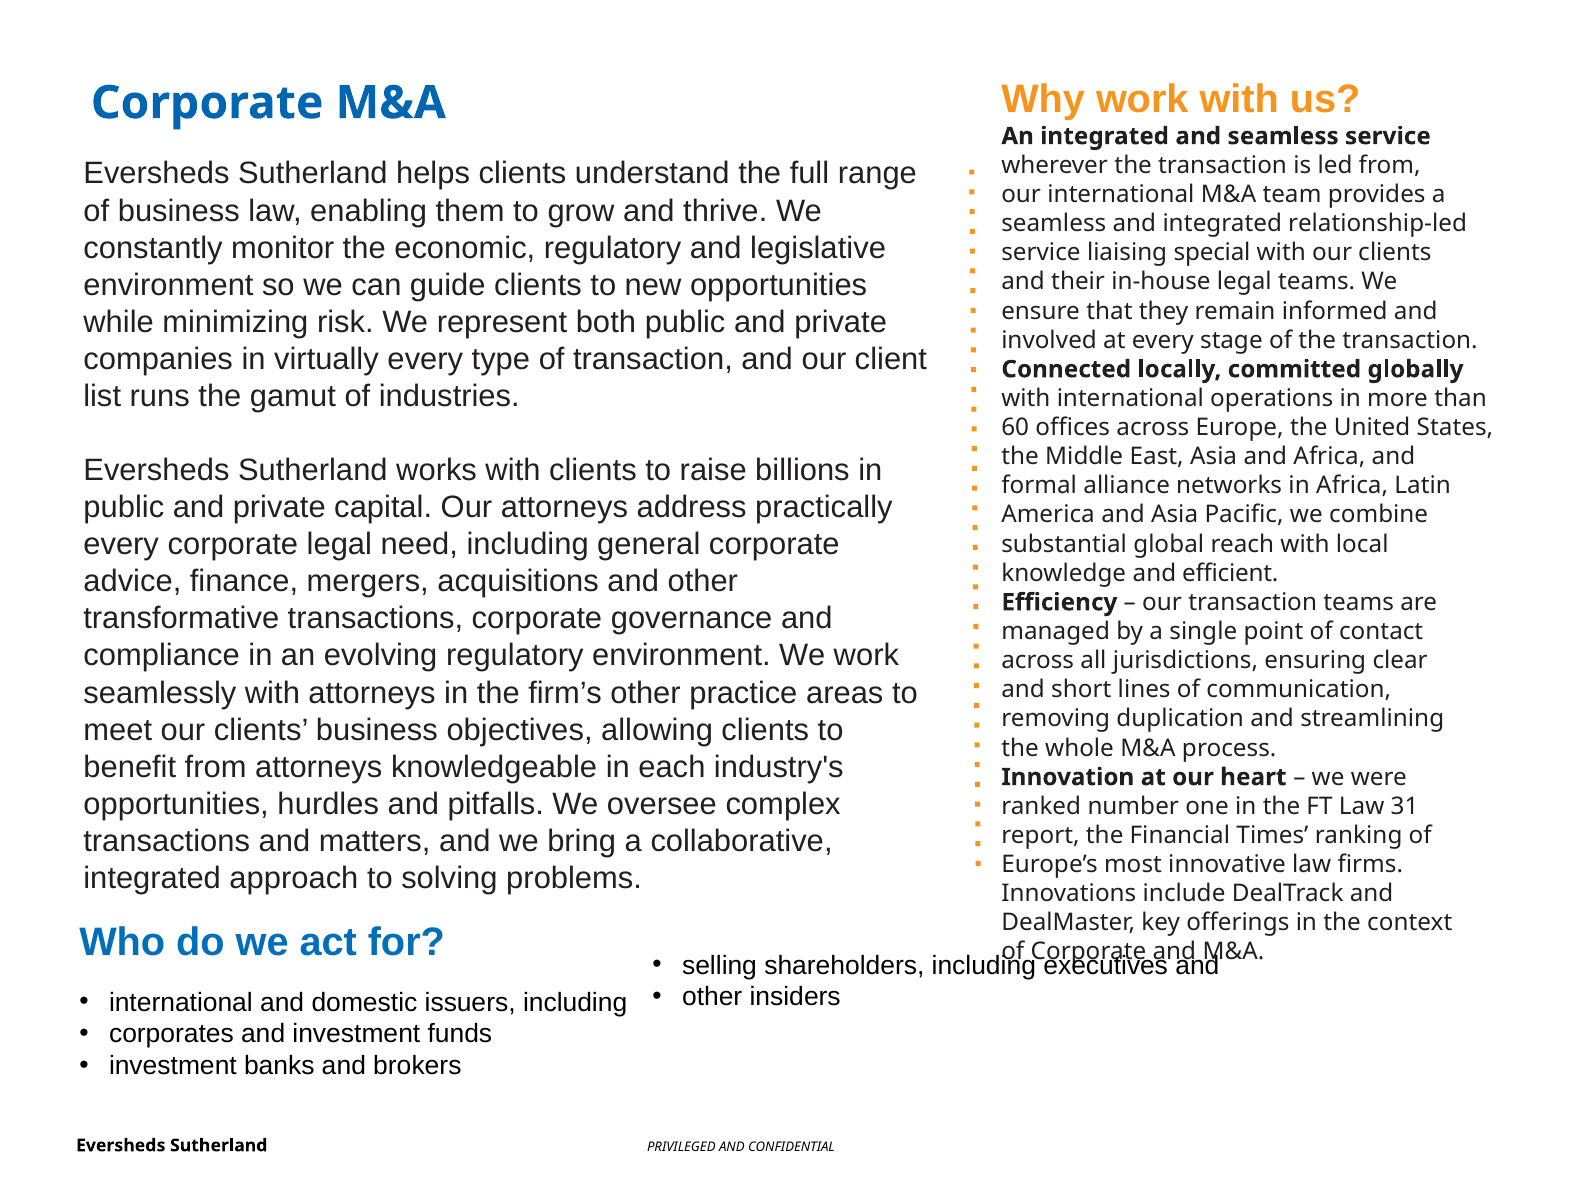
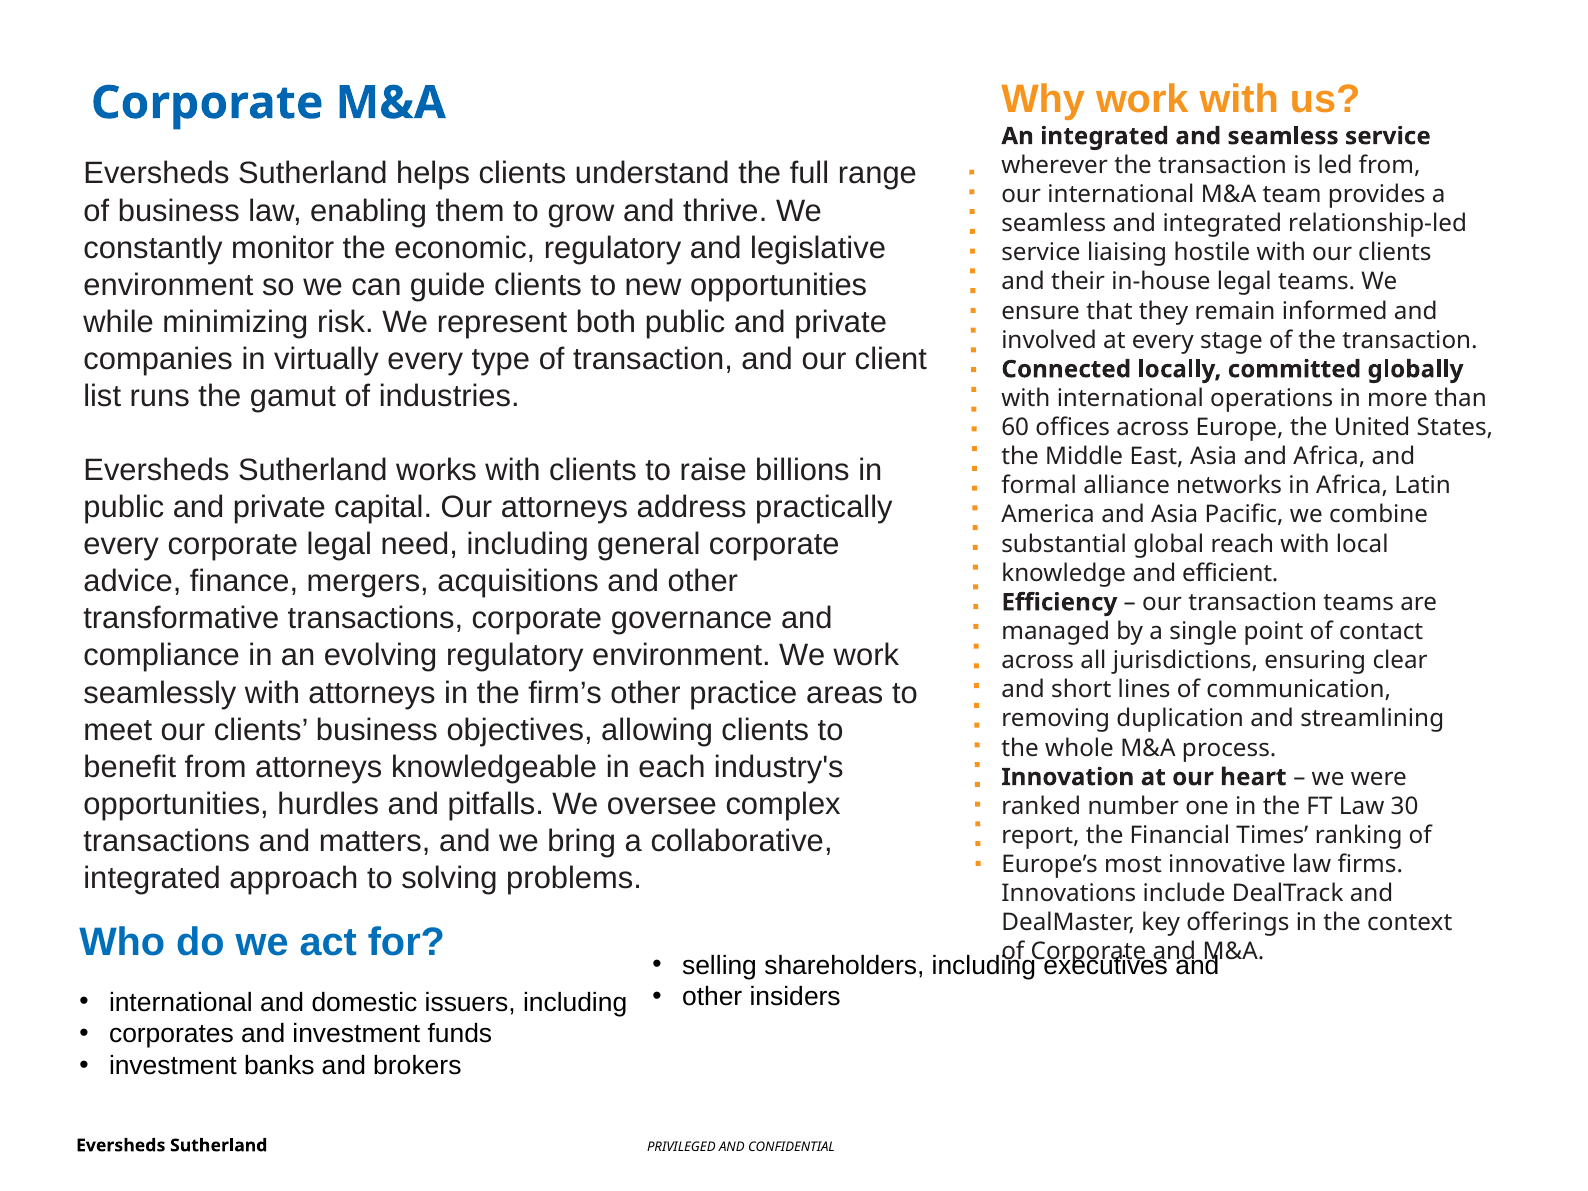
special: special -> hostile (1212, 253)
31: 31 -> 30 (1405, 806)
